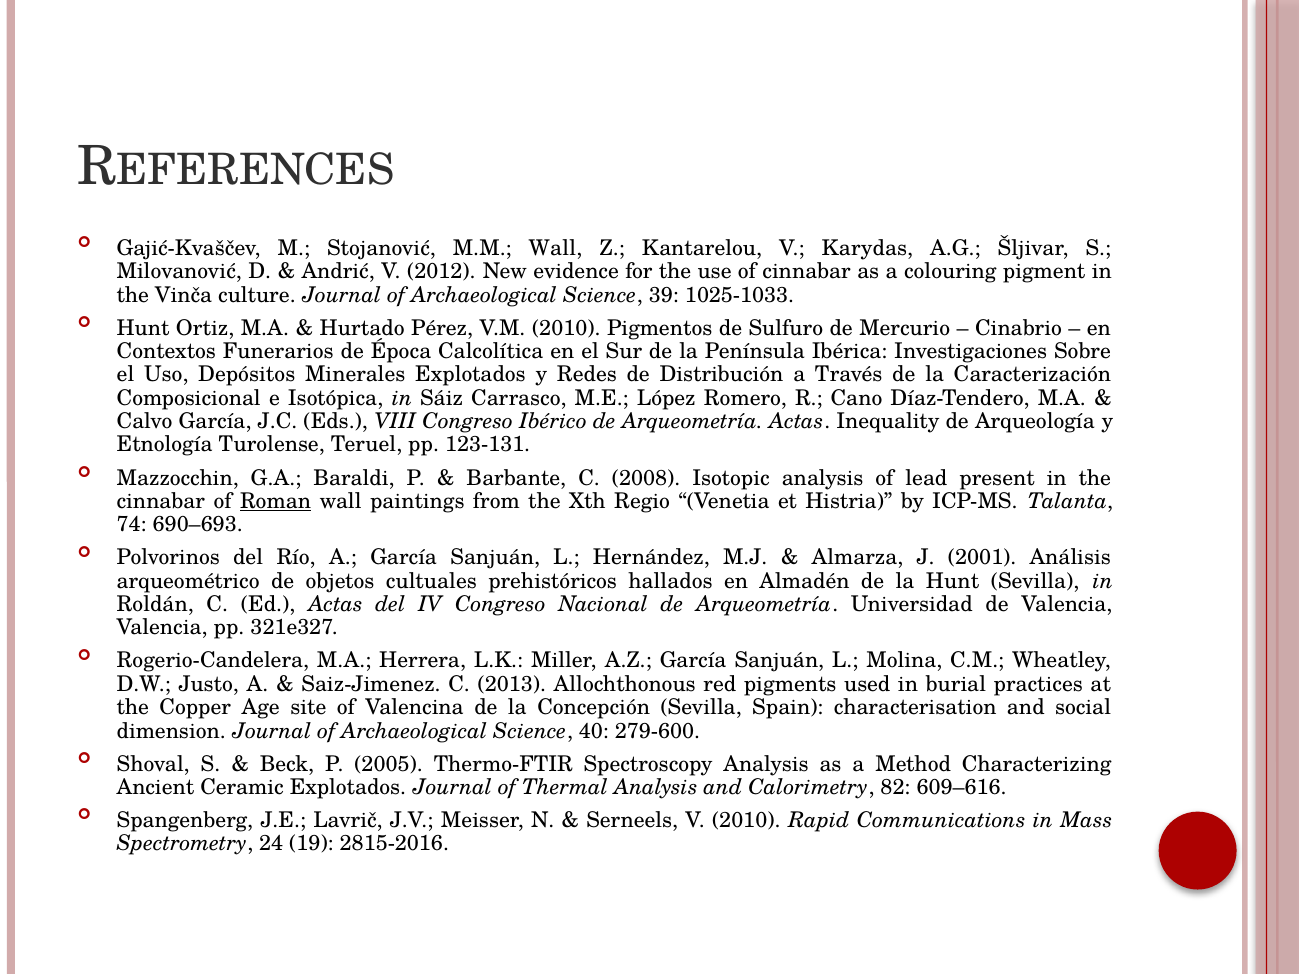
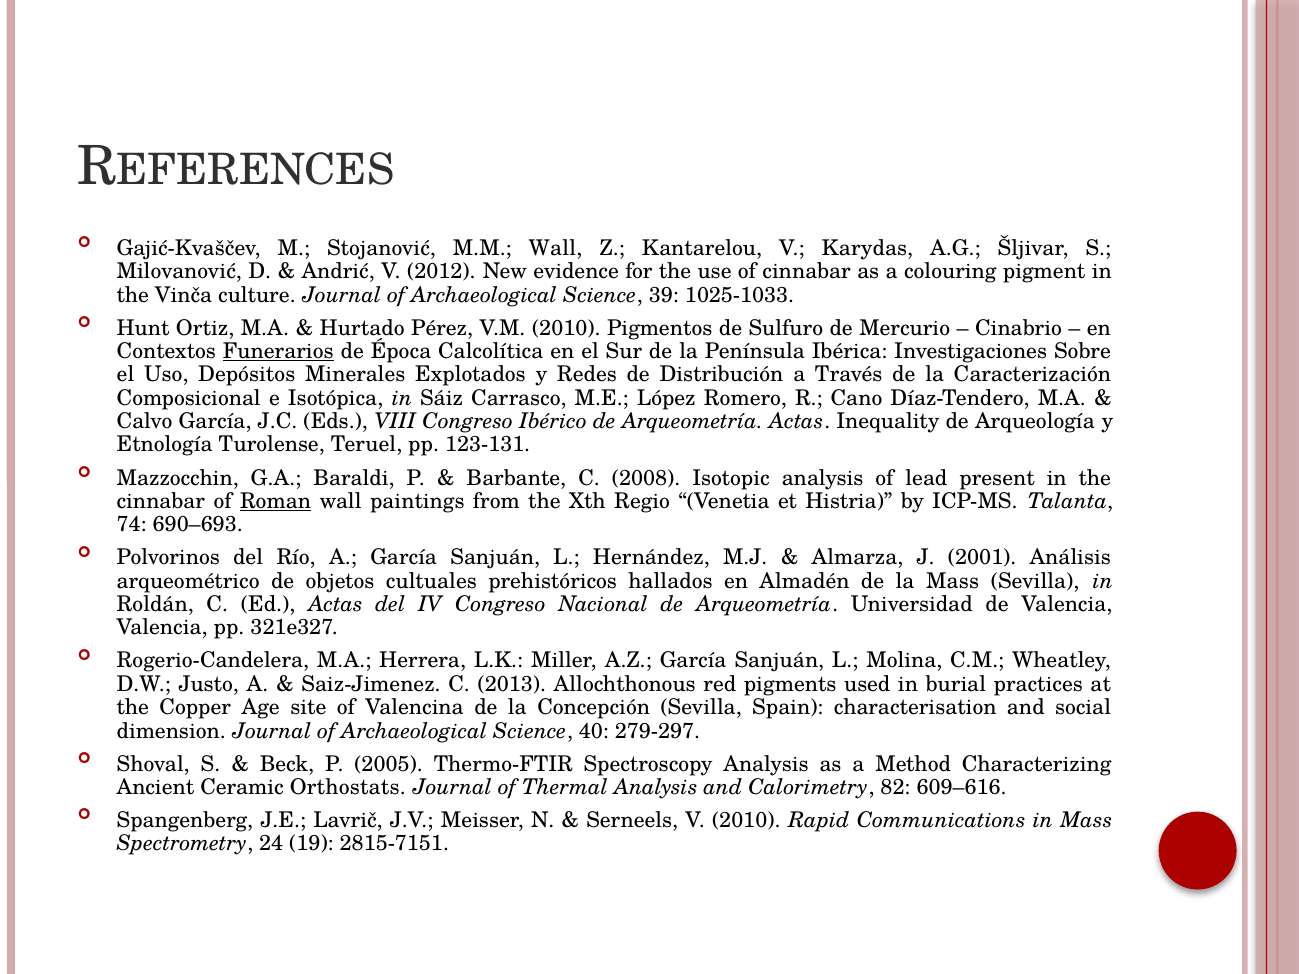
Funerarios underline: none -> present (278, 351)
la Hunt: Hunt -> Mass (953, 581)
279-600: 279-600 -> 279-297 (658, 731)
Ceramic Explotados: Explotados -> Orthostats (348, 788)
2815-2016: 2815-2016 -> 2815-7151 (394, 844)
